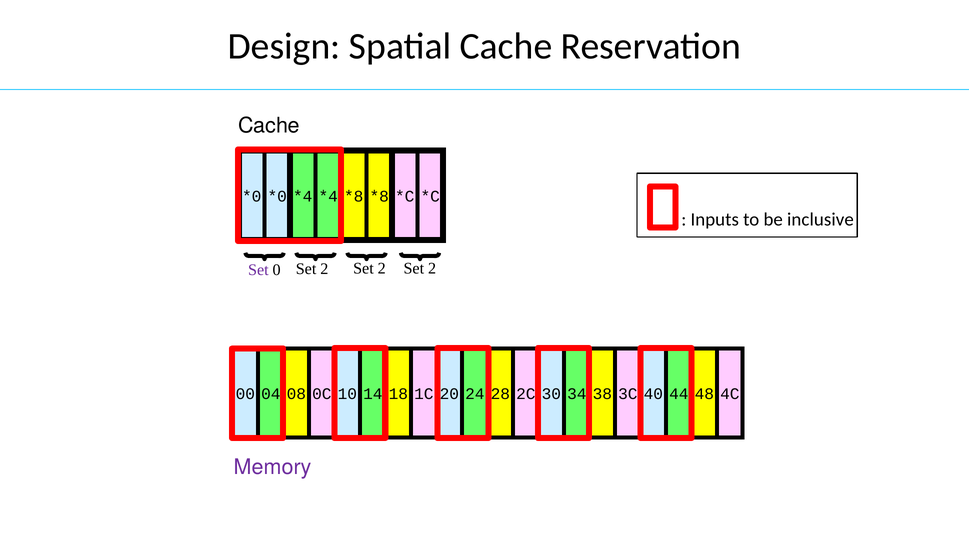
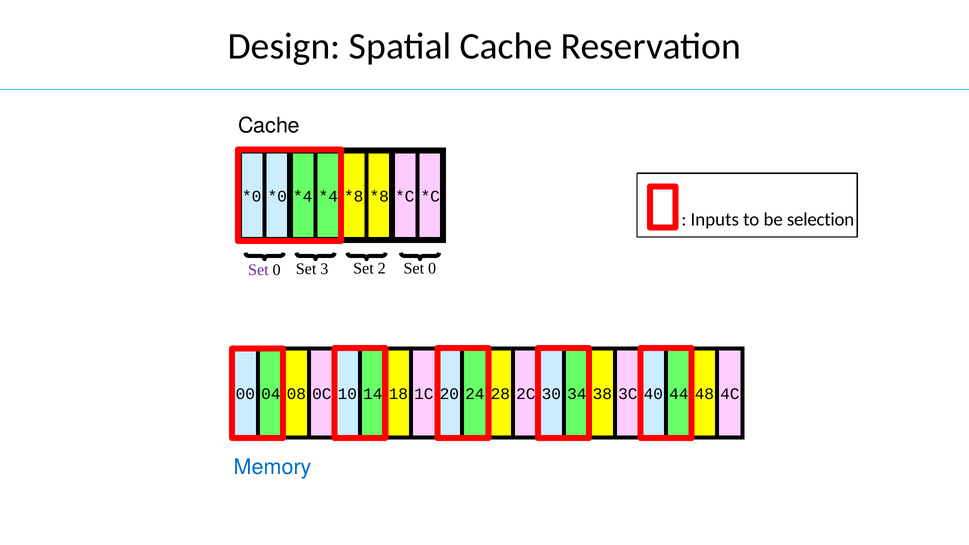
inclusive: inclusive -> selection (821, 219)
0 Set 2: 2 -> 3 (324, 269)
2: 2 -> 0 (432, 268)
Memory colour: purple -> blue (273, 467)
